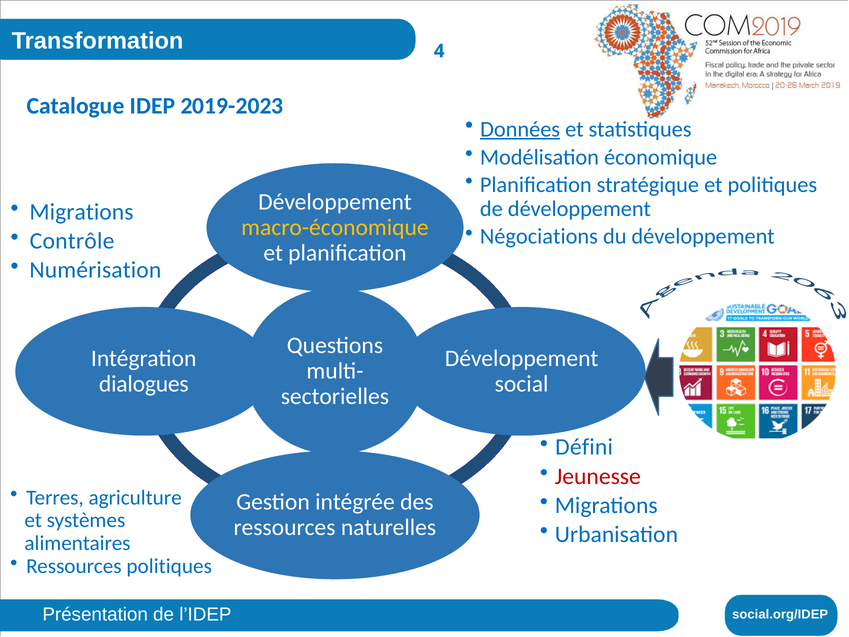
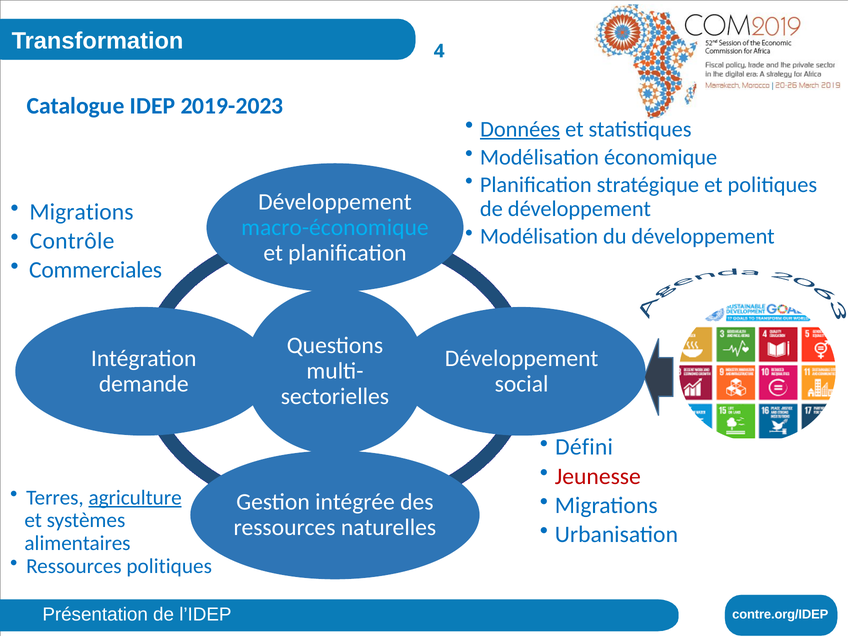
macro-économique colour: yellow -> light blue (335, 227)
Négociations: Négociations -> Modélisation (539, 236)
Numérisation: Numérisation -> Commerciales (96, 270)
dialogues: dialogues -> demande (144, 384)
agriculture underline: none -> present (135, 497)
social.org/IDEP: social.org/IDEP -> contre.org/IDEP (780, 614)
